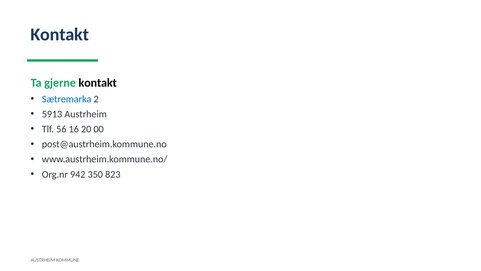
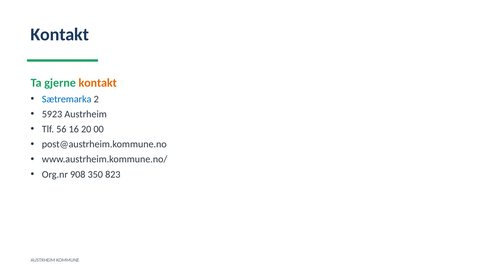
kontakt colour: black -> orange (98, 83)
5913: 5913 -> 5923 (52, 114)
942: 942 -> 908 (78, 174)
